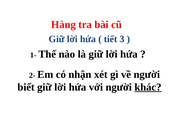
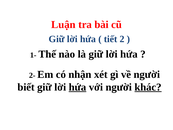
Hàng: Hàng -> Luận (63, 25)
3: 3 -> 2 (122, 39)
hứa underline: none -> present (77, 87)
